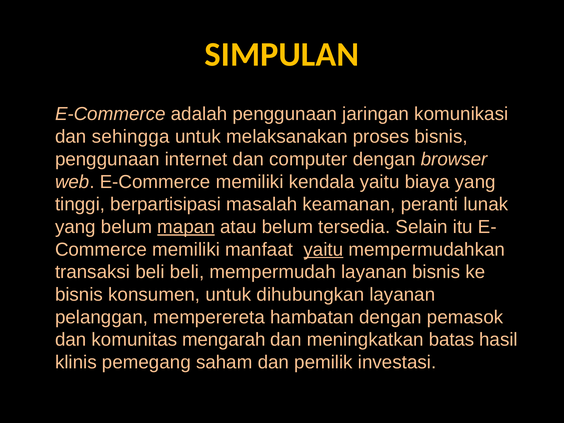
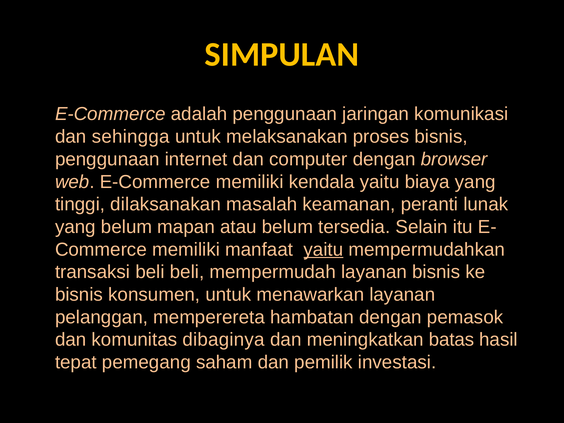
berpartisipasi: berpartisipasi -> dilaksanakan (166, 204)
mapan underline: present -> none (186, 227)
dihubungkan: dihubungkan -> menawarkan (310, 295)
mengarah: mengarah -> dibaginya (224, 340)
klinis: klinis -> tepat (76, 362)
